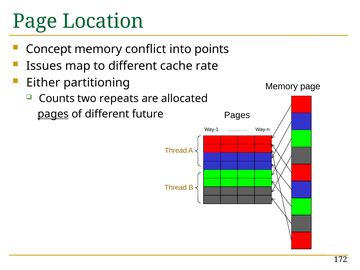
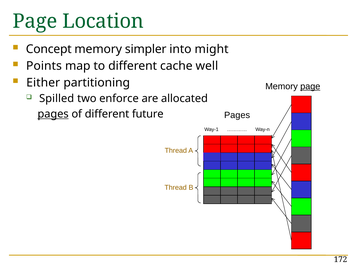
conflict: conflict -> simpler (146, 49)
points: points -> might (212, 49)
Issues: Issues -> Points (44, 66)
rate: rate -> well (207, 66)
page underline: none -> present (310, 86)
Counts: Counts -> Spilled (57, 99)
repeats: repeats -> enforce (119, 99)
